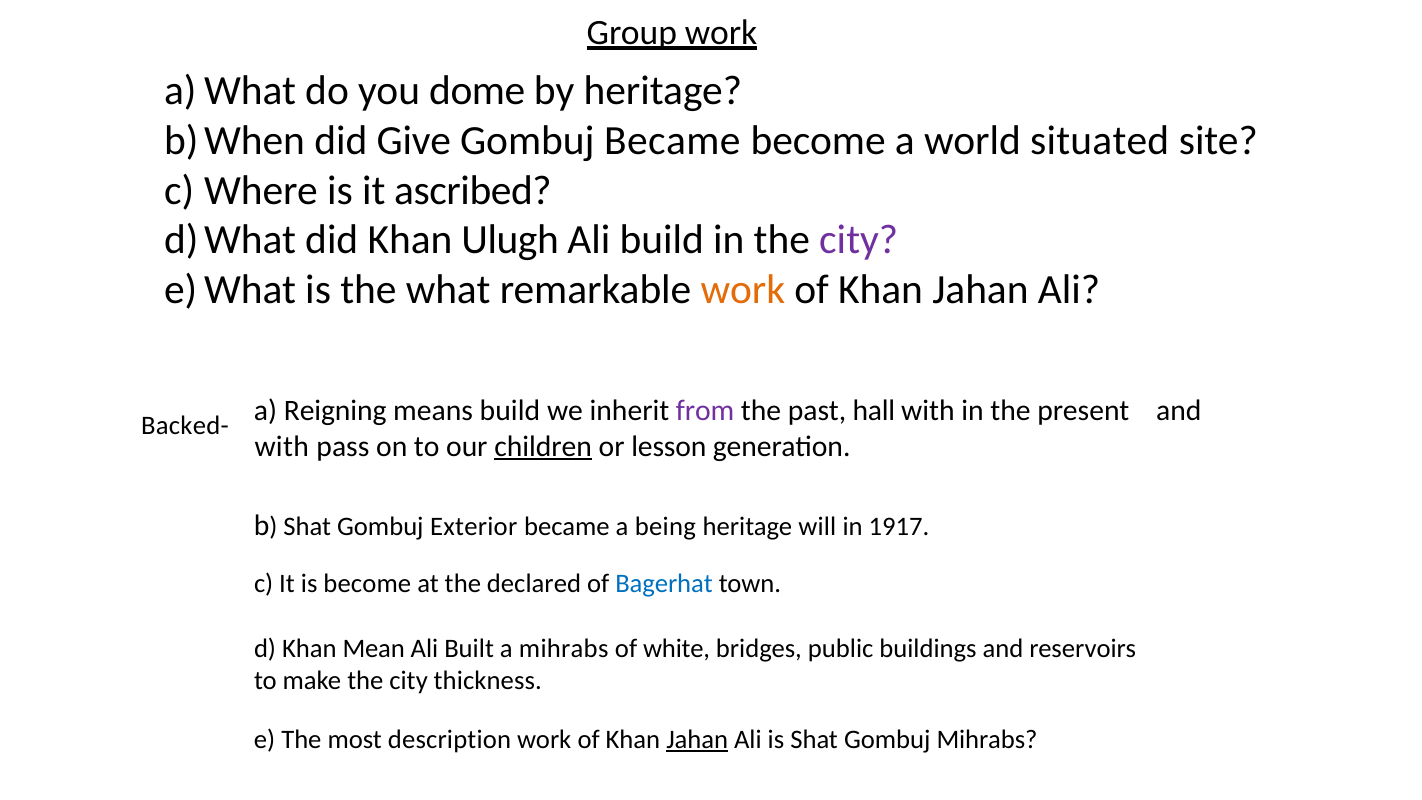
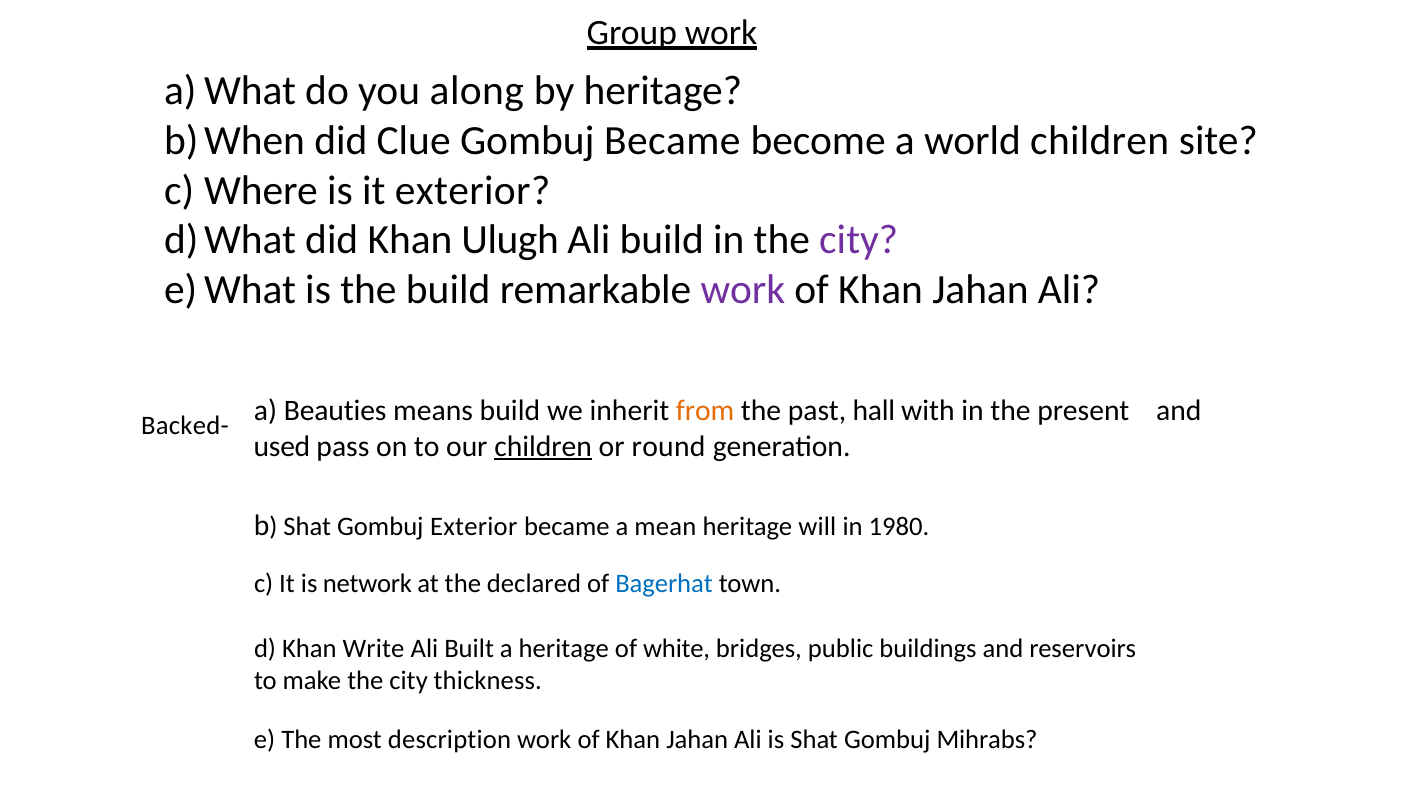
dome: dome -> along (477, 91)
Give: Give -> Clue (414, 140)
world situated: situated -> children (1100, 140)
it ascribed: ascribed -> exterior (473, 190)
the what: what -> build (448, 290)
work colour: orange -> purple (743, 290)
Reigning: Reigning -> Beauties (335, 411)
from colour: purple -> orange (705, 411)
with: with -> used (282, 446)
lesson: lesson -> round (669, 446)
being: being -> mean (665, 527)
1917: 1917 -> 1980 (899, 527)
is become: become -> network (367, 583)
Mean: Mean -> Write (374, 648)
a mihrabs: mihrabs -> heritage (564, 648)
Jahan underline: present -> none (697, 739)
